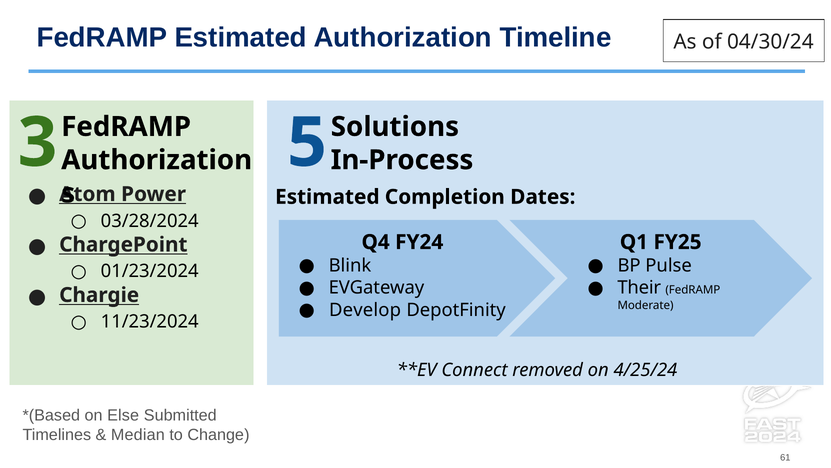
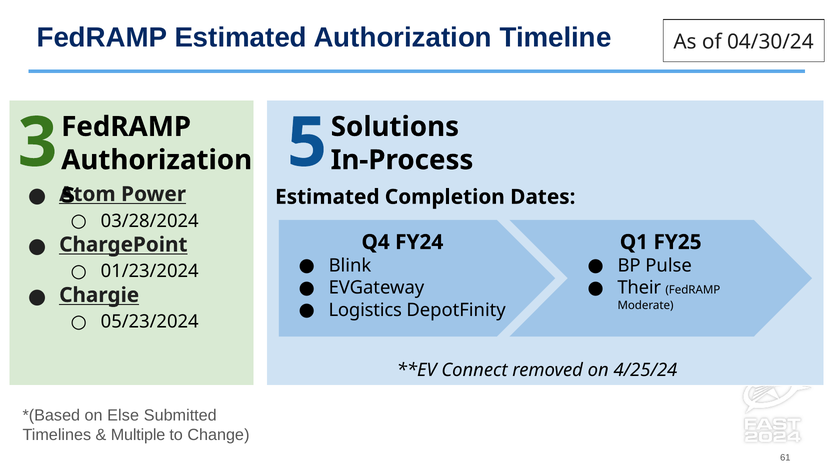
Develop: Develop -> Logistics (365, 310)
11/23/2024: 11/23/2024 -> 05/23/2024 (150, 322)
Median: Median -> Multiple (138, 434)
